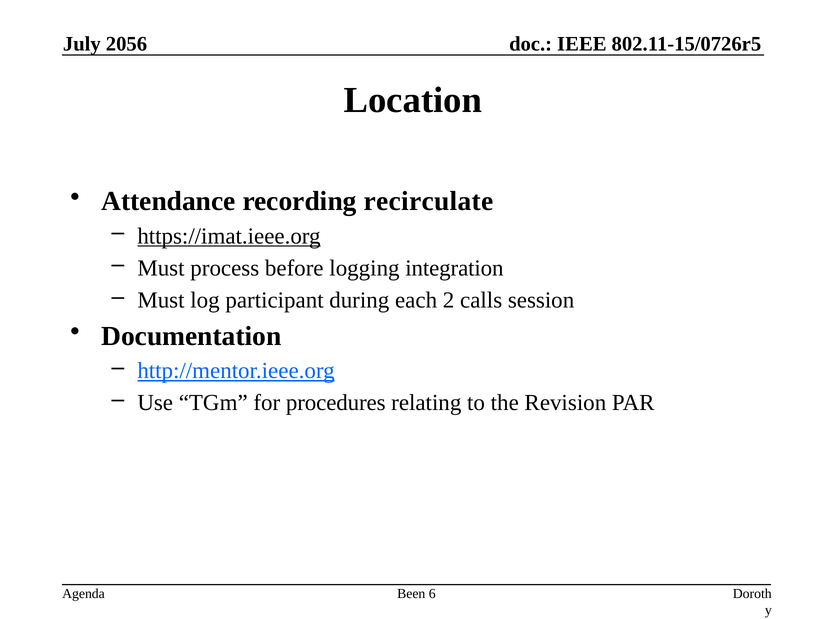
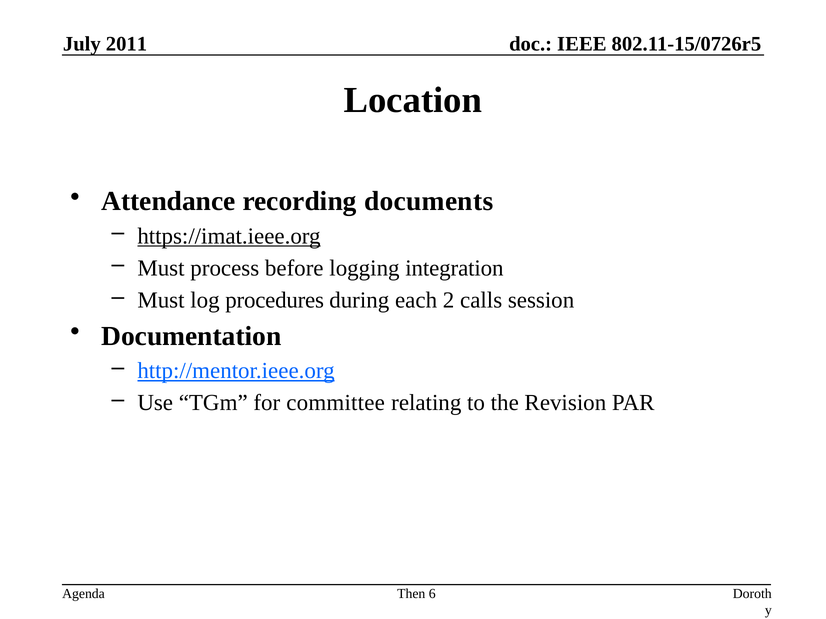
2056: 2056 -> 2011 (127, 44)
recirculate: recirculate -> documents (429, 202)
participant: participant -> procedures (275, 300)
procedures: procedures -> committee (336, 403)
Been: Been -> Then (411, 594)
